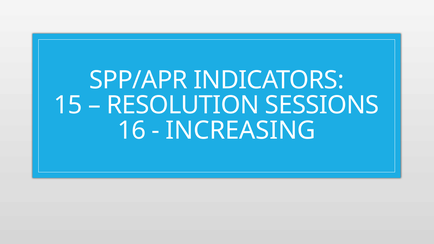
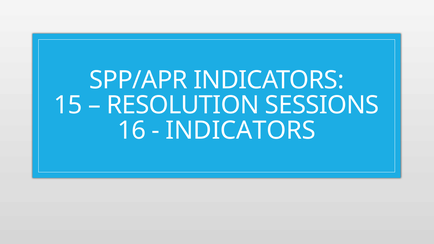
INCREASING: INCREASING -> INDICATORS (241, 131)
